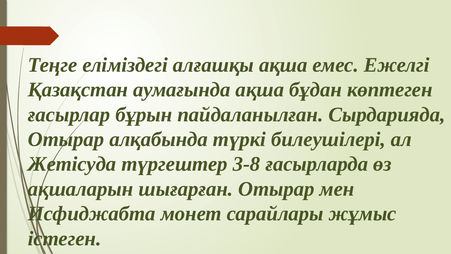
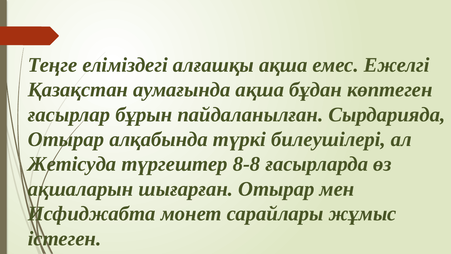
3-8: 3-8 -> 8-8 (247, 164)
